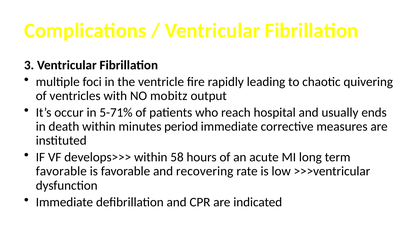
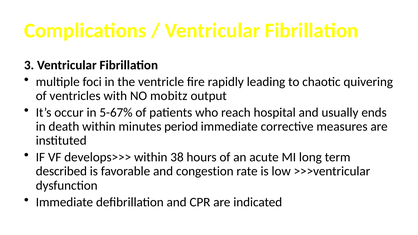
5-71%: 5-71% -> 5-67% (116, 113)
58: 58 -> 38 (177, 157)
favorable: favorable -> described (61, 171)
recovering: recovering -> congestion (205, 171)
